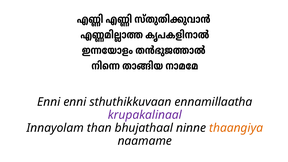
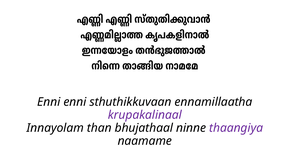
thaangiya colour: orange -> purple (236, 128)
